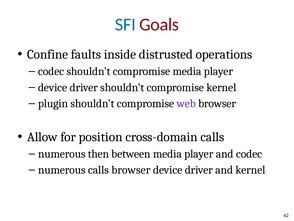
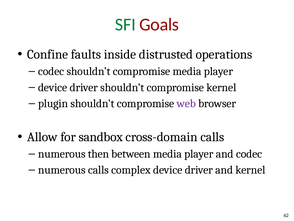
SFI colour: blue -> green (125, 25)
position: position -> sandbox (101, 137)
calls browser: browser -> complex (131, 170)
